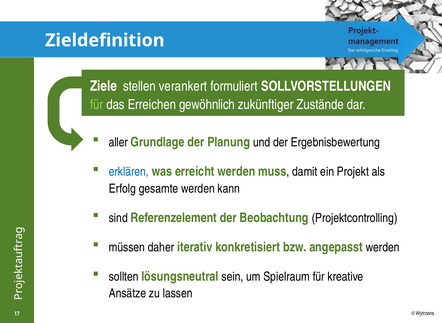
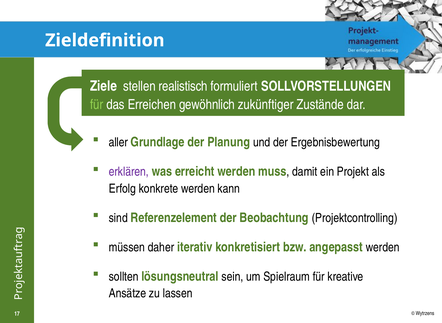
verankert: verankert -> realistisch (183, 86)
erklären colour: blue -> purple (129, 172)
gesamte: gesamte -> konkrete (159, 189)
